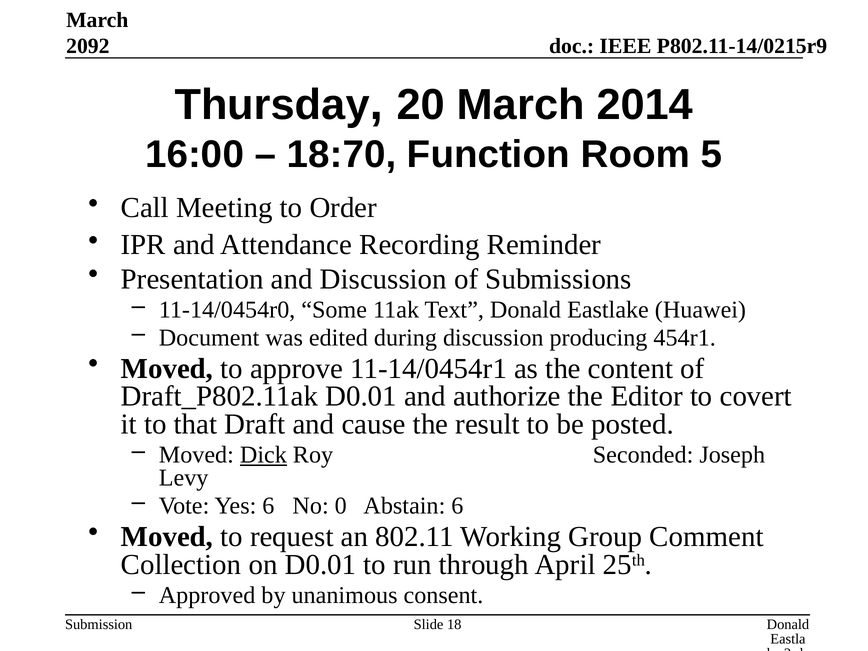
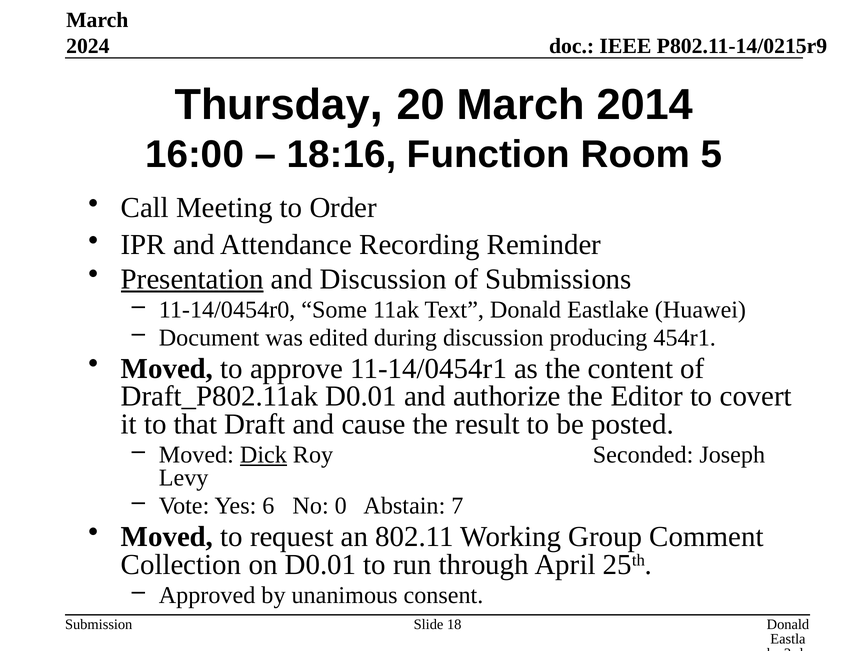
2092: 2092 -> 2024 (88, 46)
18:70: 18:70 -> 18:16 (342, 155)
Presentation underline: none -> present (192, 279)
Abstain 6: 6 -> 7 (457, 506)
